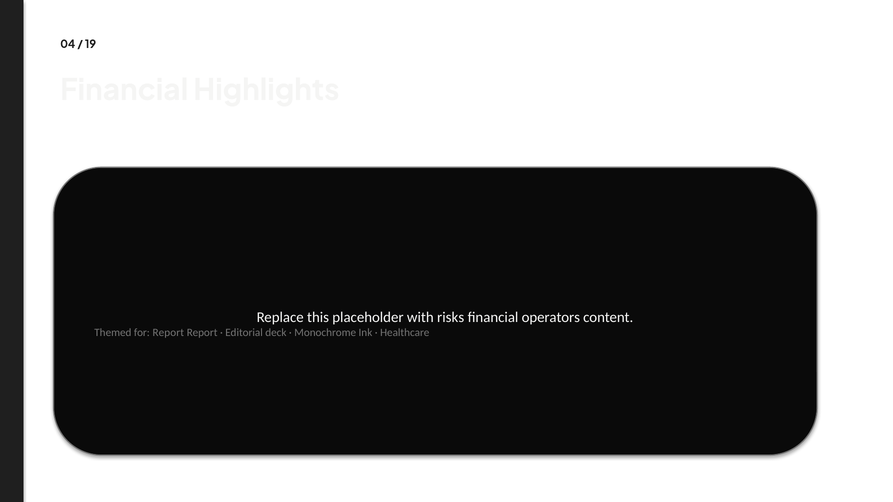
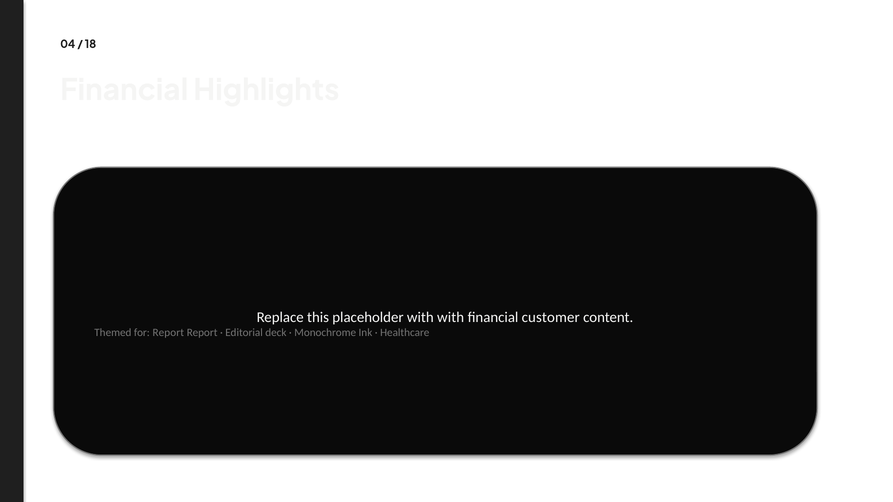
19: 19 -> 18 (90, 44)
with risks: risks -> with (451, 317)
operators: operators -> customer (551, 317)
